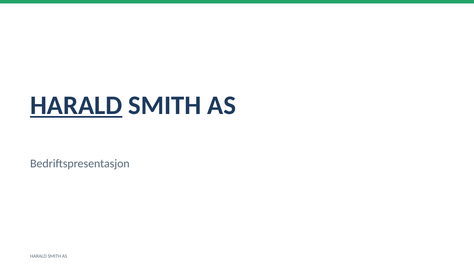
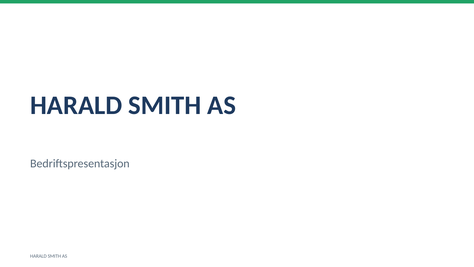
HARALD underline: present -> none (76, 105)
